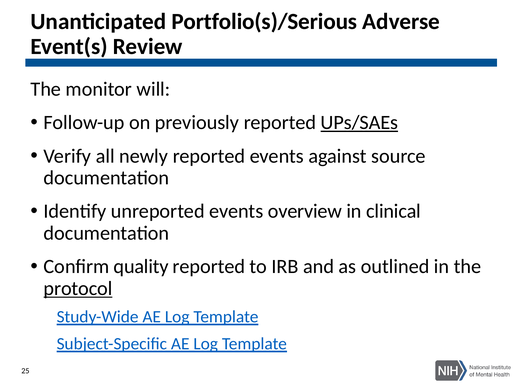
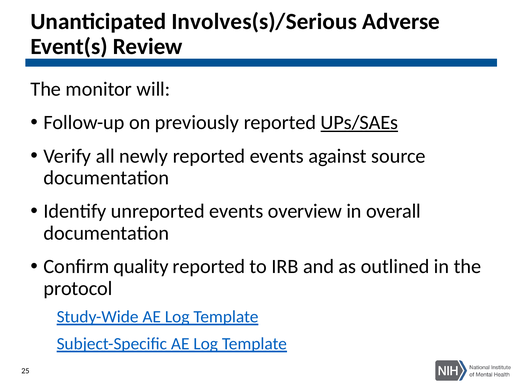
Portfolio(s)/Serious: Portfolio(s)/Serious -> Involves(s)/Serious (264, 22)
clinical: clinical -> overall (394, 212)
protocol underline: present -> none (78, 289)
